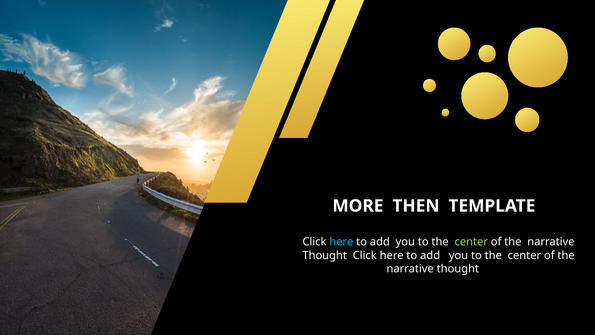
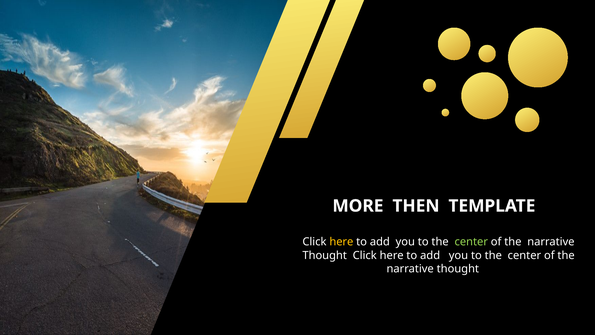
here colour: light blue -> yellow (341, 242)
